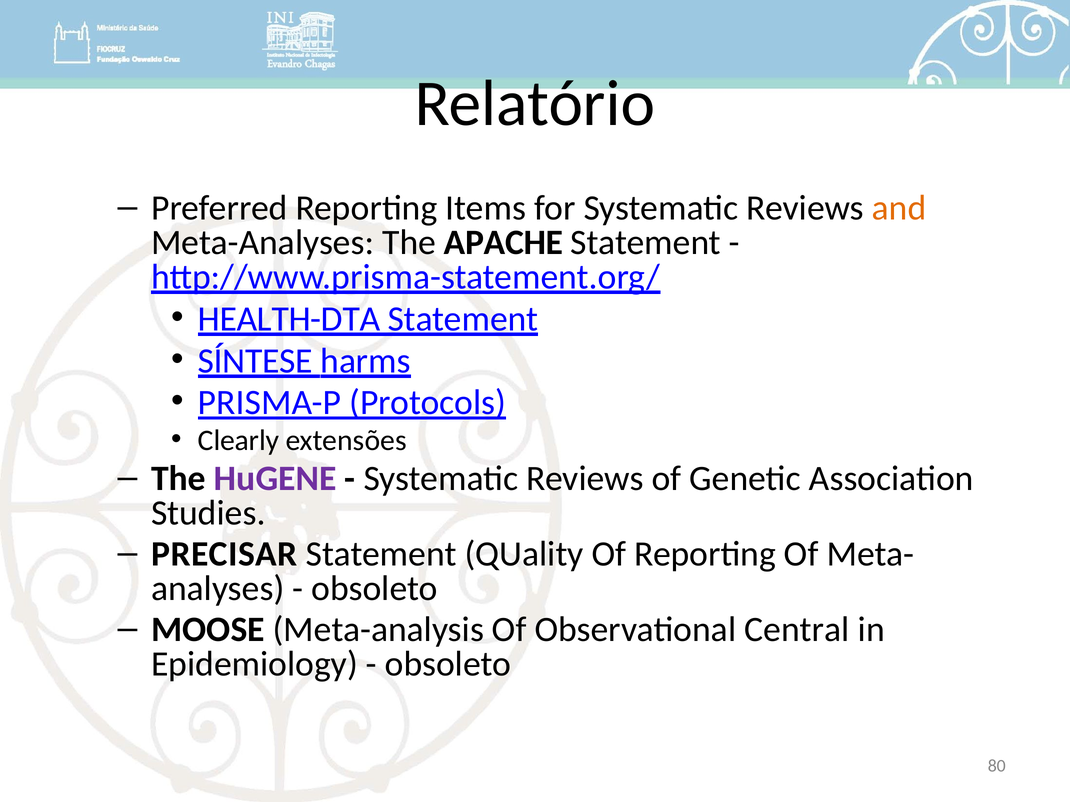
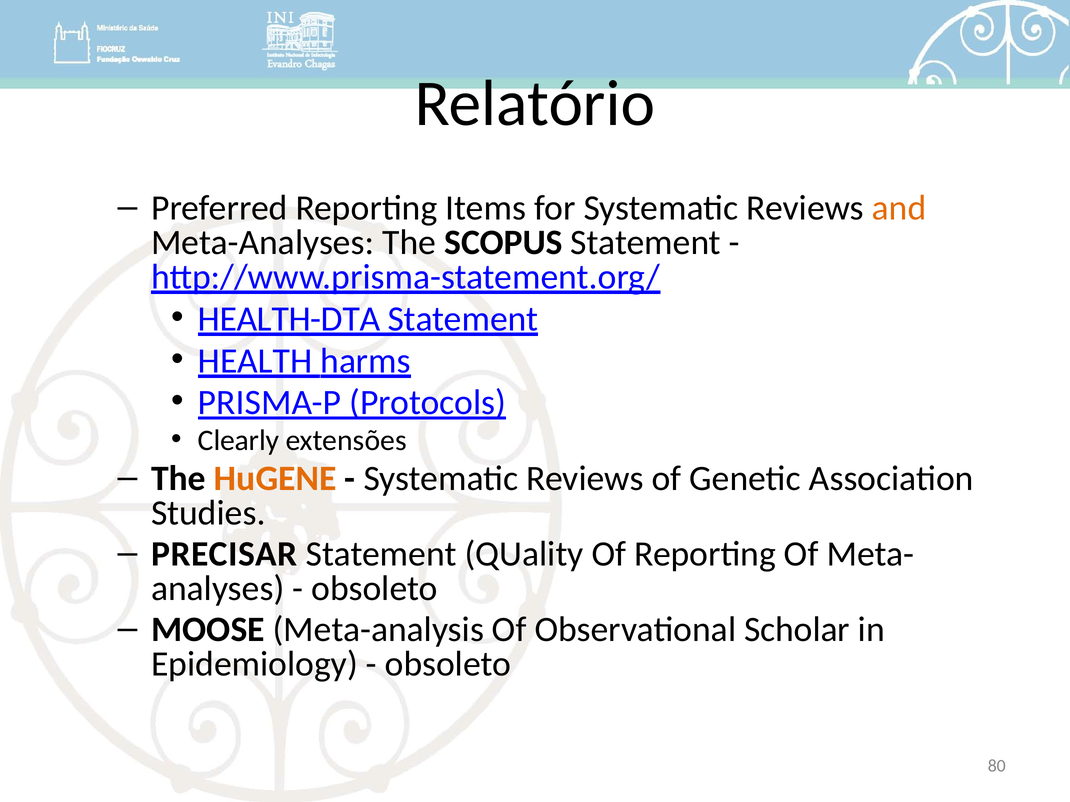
APACHE: APACHE -> SCOPUS (503, 242)
SÍNTESE: SÍNTESE -> HEALTH (255, 361)
HuGENE colour: purple -> orange (275, 479)
Central: Central -> Scholar (797, 630)
